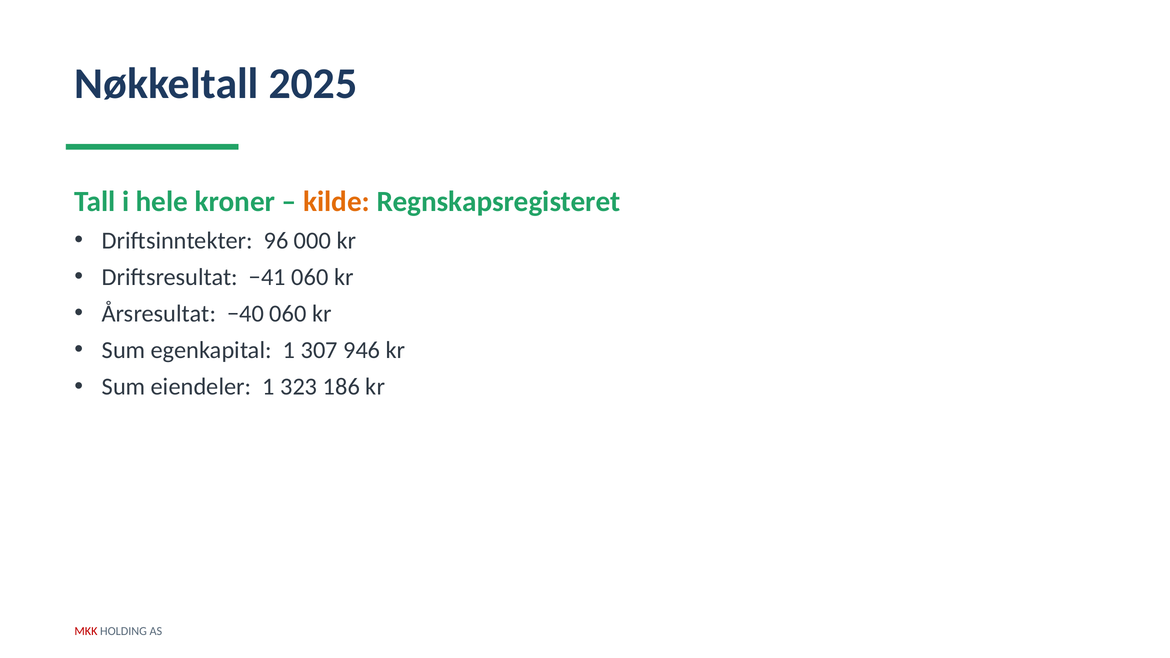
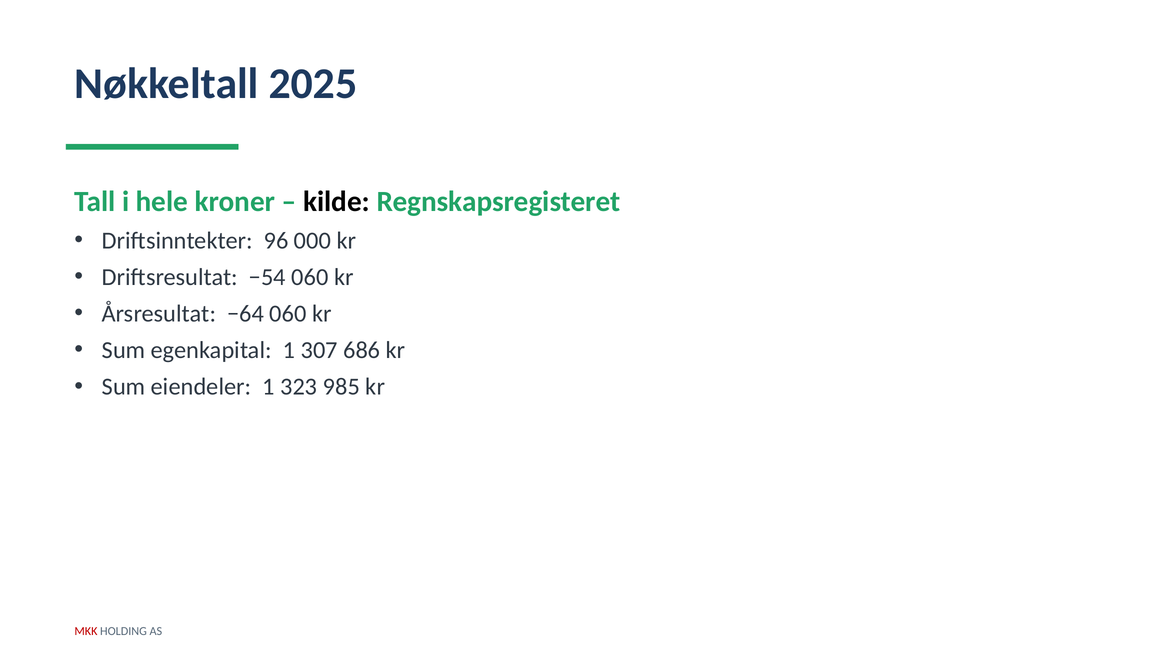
kilde colour: orange -> black (336, 201)
−41: −41 -> −54 (267, 277)
−40: −40 -> −64 (245, 314)
946: 946 -> 686 (362, 350)
186: 186 -> 985 (341, 387)
